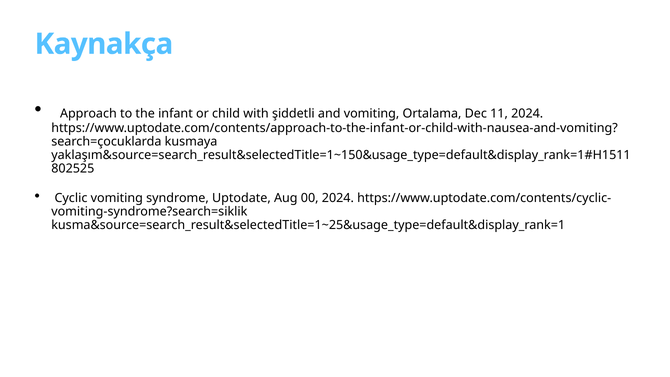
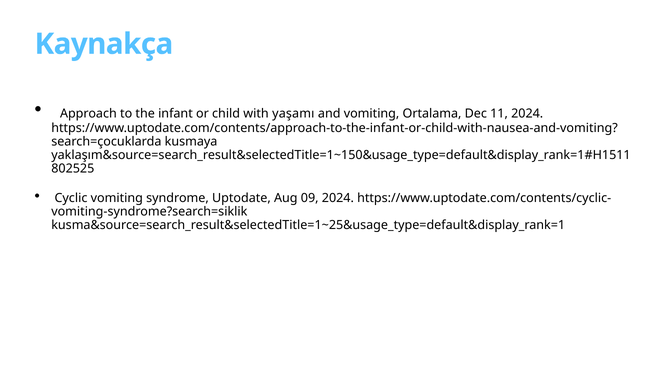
şiddetli: şiddetli -> yaşamı (293, 113)
00: 00 -> 09 (310, 198)
